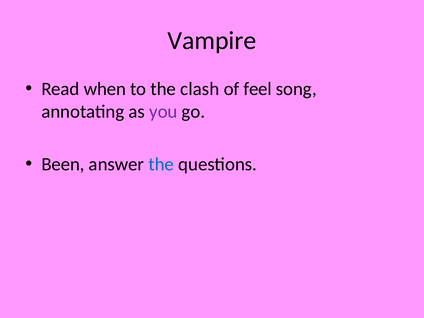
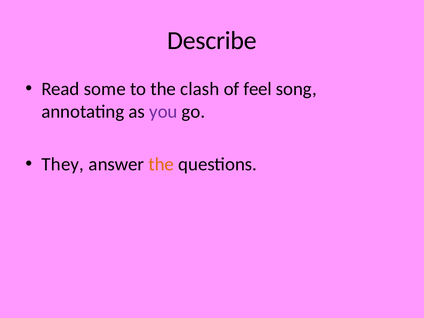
Vampire: Vampire -> Describe (212, 40)
when: when -> some (105, 89)
Been: Been -> They (63, 164)
the colour: blue -> orange (161, 164)
